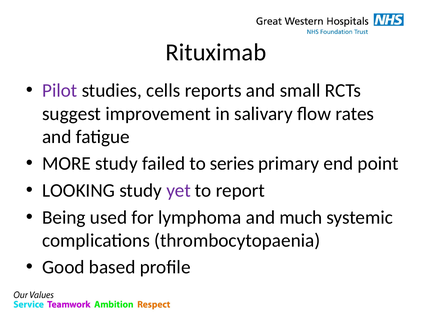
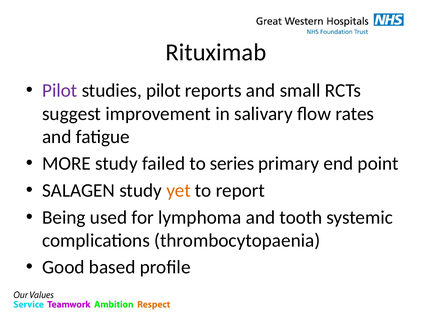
studies cells: cells -> pilot (163, 91)
LOOKING: LOOKING -> SALAGEN (79, 190)
yet colour: purple -> orange (179, 190)
much: much -> tooth (301, 217)
